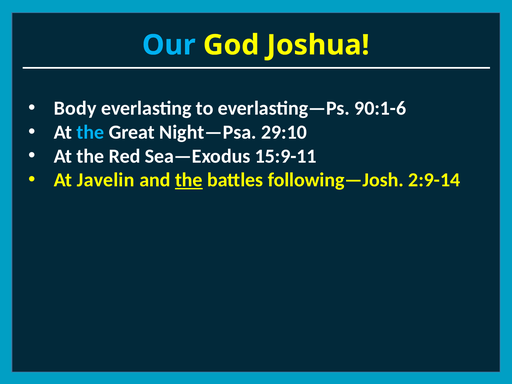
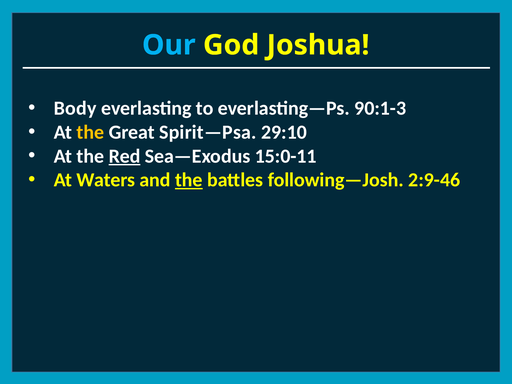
90:1-6: 90:1-6 -> 90:1-3 (380, 108)
the colour: light blue -> yellow (90, 132)
Night—Psa: Night—Psa -> Spirit—Psa (208, 132)
Red underline: none -> present (125, 156)
15:9-11: 15:9-11 -> 15:0-11 (286, 156)
Javelin: Javelin -> Waters (106, 180)
2:9-14: 2:9-14 -> 2:9-46 (434, 180)
